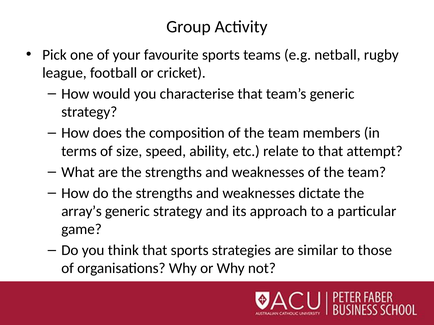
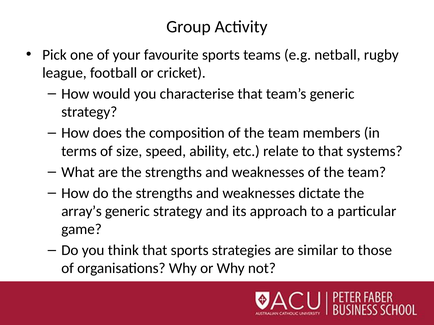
attempt: attempt -> systems (375, 151)
